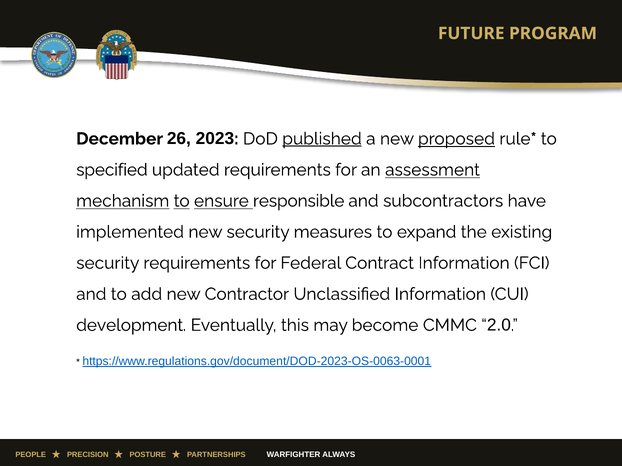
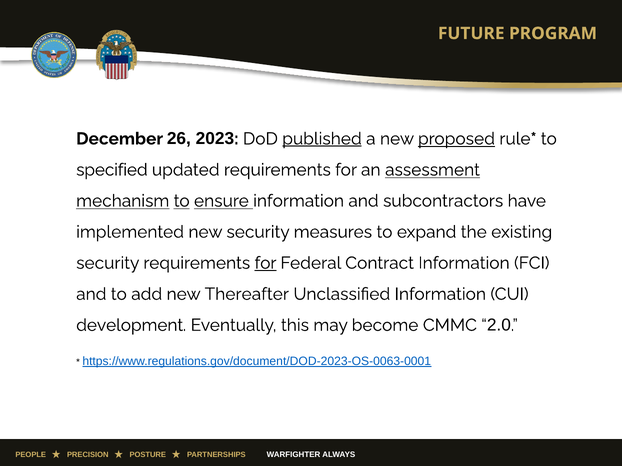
ensure responsible: responsible -> information (299, 201)
for underline: none -> present (266, 263)
Contractor: Contractor -> Thereafter (247, 294)
